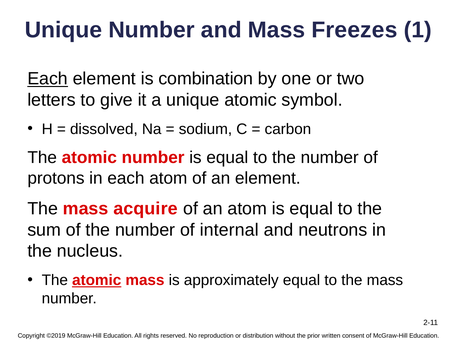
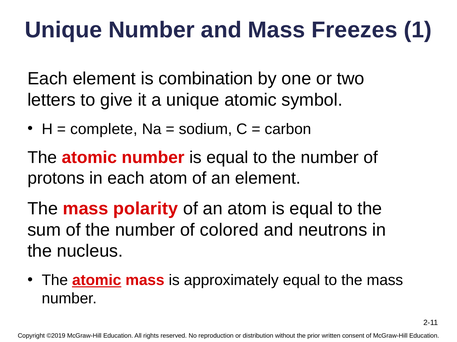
Each underline: present -> none (48, 79)
dissolved: dissolved -> complete (104, 129)
acquire: acquire -> polarity (146, 209)
internal: internal -> colored (229, 230)
